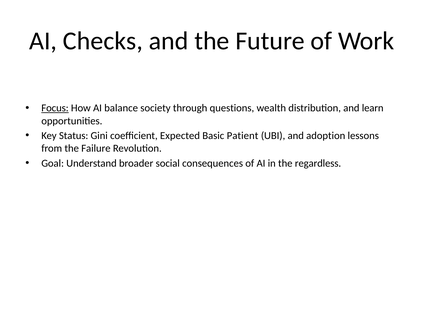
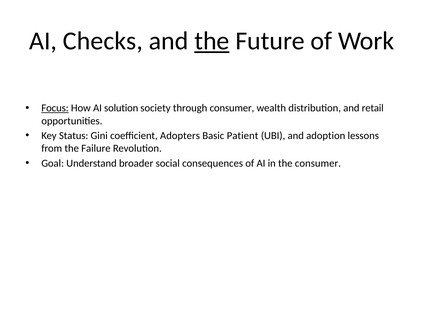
the underline: none -> present (212, 41)
balance: balance -> solution (121, 108)
through questions: questions -> consumer (232, 108)
learn: learn -> retail (373, 108)
Expected: Expected -> Adopters (180, 136)
the regardless: regardless -> consumer (318, 163)
